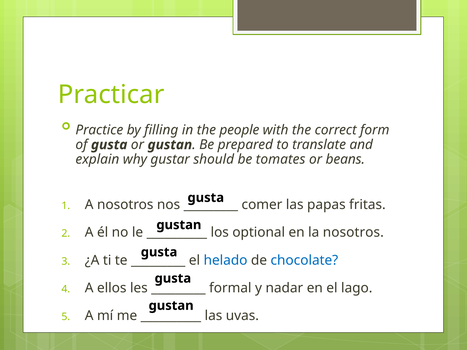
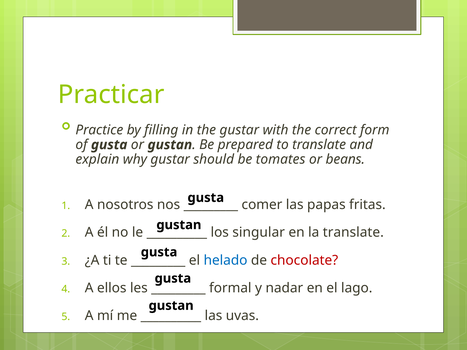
the people: people -> gustar (239, 130)
optional: optional -> singular (259, 233)
la nosotros: nosotros -> translate (353, 233)
chocolate colour: blue -> red (304, 260)
